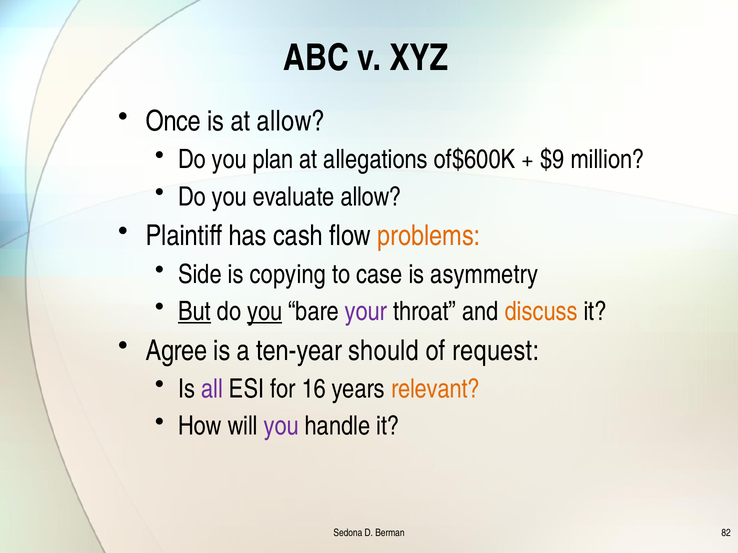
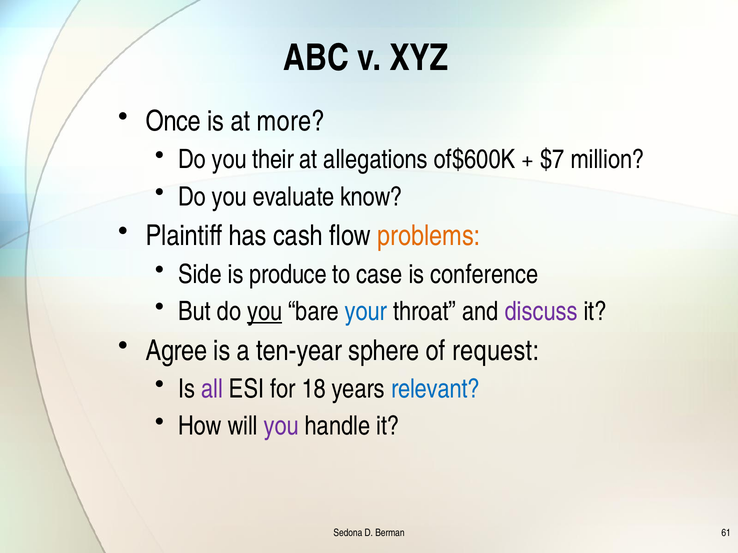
at allow: allow -> more (291, 121)
plan: plan -> their (273, 160)
$9: $9 -> $7 (552, 160)
evaluate allow: allow -> know (371, 197)
copying: copying -> produce (288, 274)
asymmetry: asymmetry -> conference (484, 274)
But underline: present -> none (194, 312)
your colour: purple -> blue (366, 312)
discuss colour: orange -> purple (541, 312)
should: should -> sphere (384, 351)
16: 16 -> 18 (314, 389)
relevant colour: orange -> blue (435, 389)
82: 82 -> 61 (726, 533)
